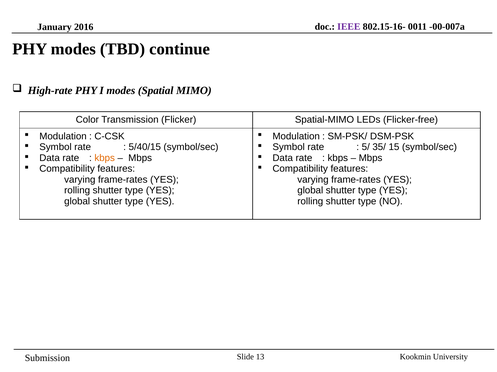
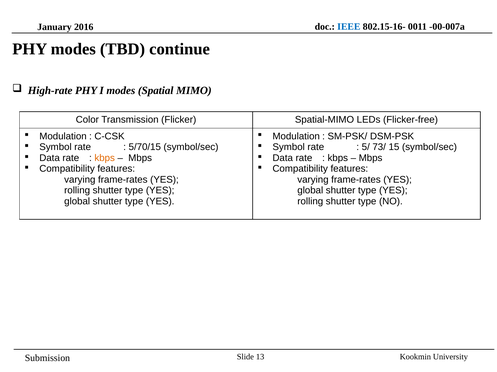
IEEE colour: purple -> blue (349, 27)
5/40/15: 5/40/15 -> 5/70/15 (145, 147)
35/: 35/ -> 73/ (379, 147)
